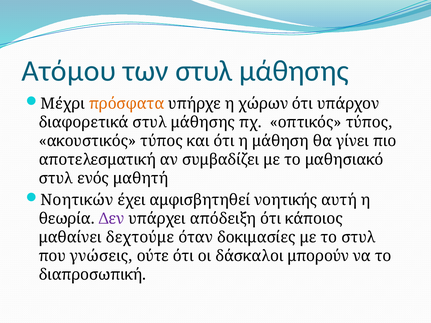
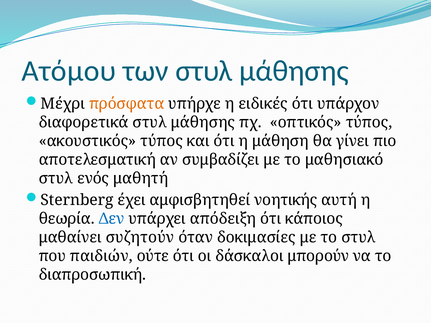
χώρων: χώρων -> ειδικές (263, 104)
Νοητικών: Νοητικών -> Sternberg (77, 200)
Δεν colour: purple -> blue (112, 219)
δεχτούμε: δεχτούμε -> συζητούν (140, 238)
γνώσεις: γνώσεις -> παιδιών (101, 256)
